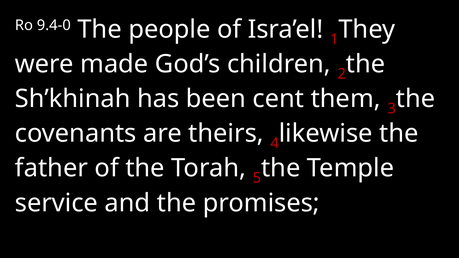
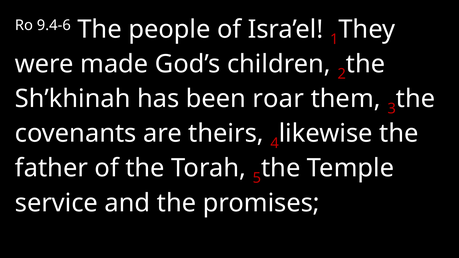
9.4-0: 9.4-0 -> 9.4-6 (54, 25)
cent: cent -> roar (278, 99)
